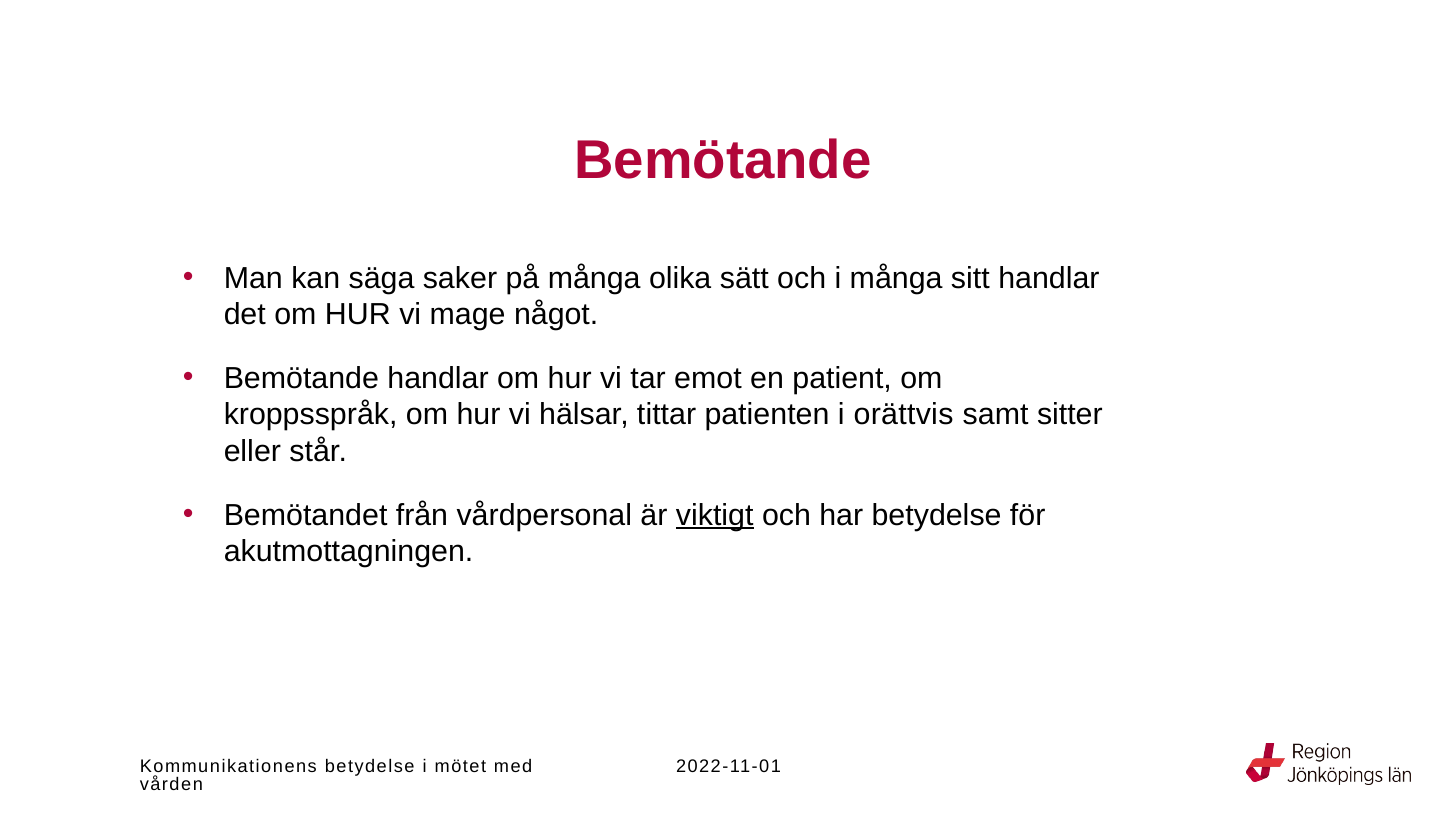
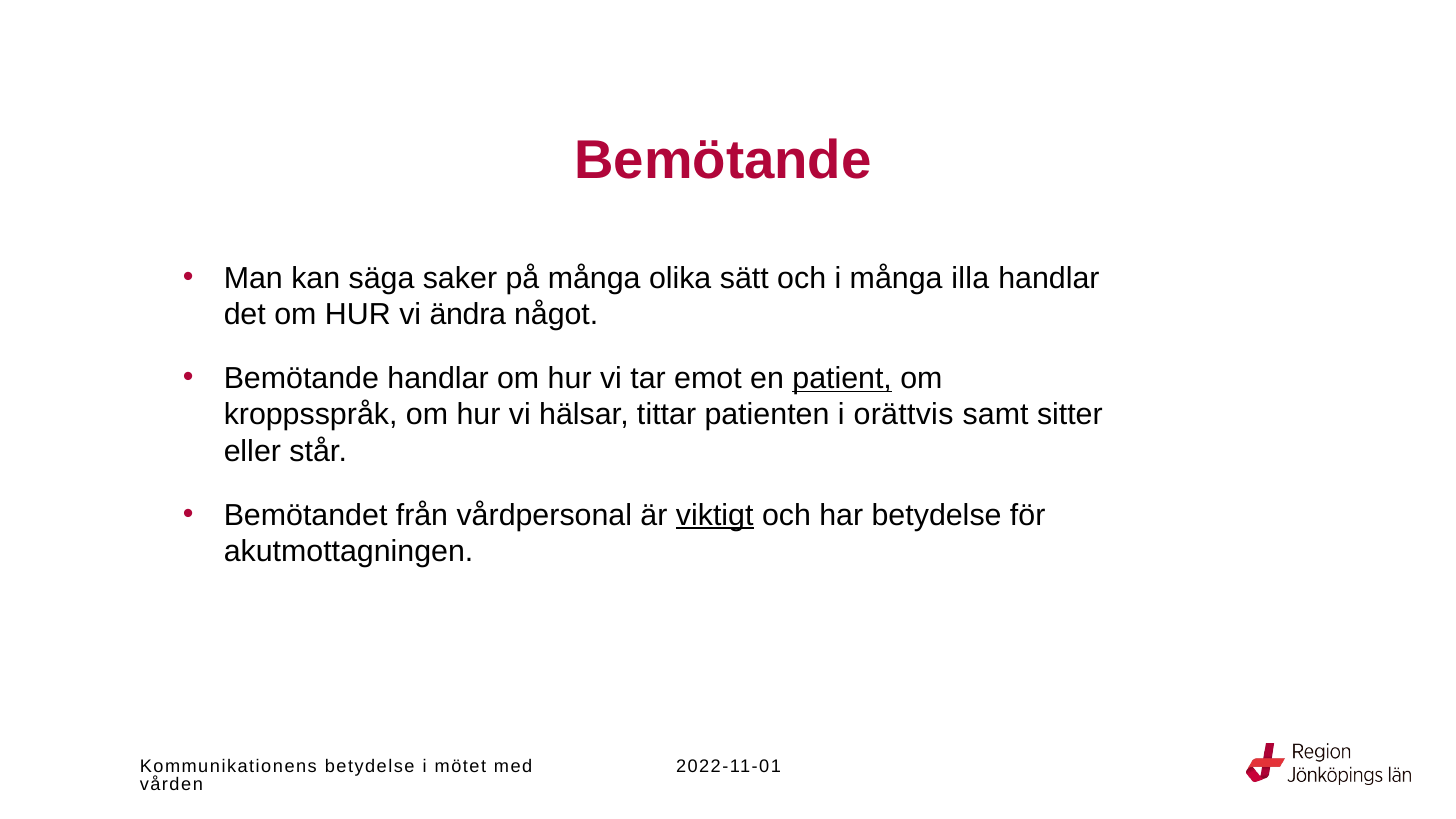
sitt: sitt -> illa (970, 278)
mage: mage -> ändra (468, 315)
patient underline: none -> present (842, 378)
